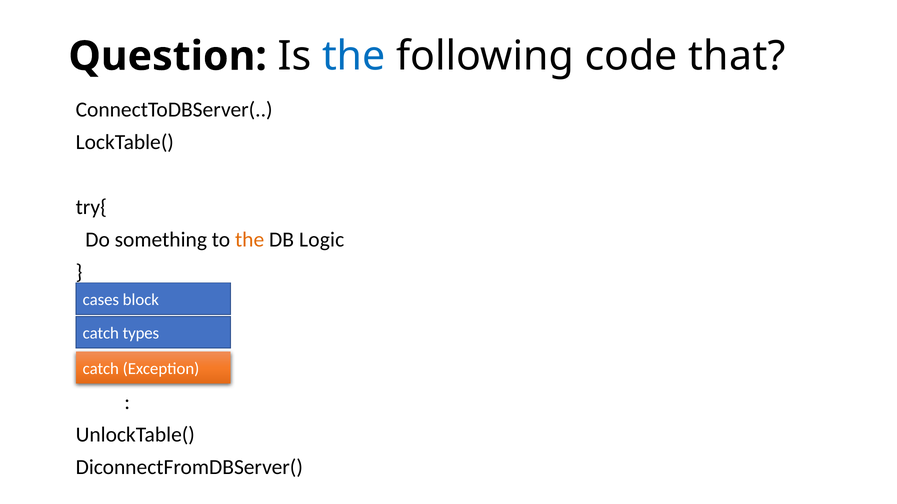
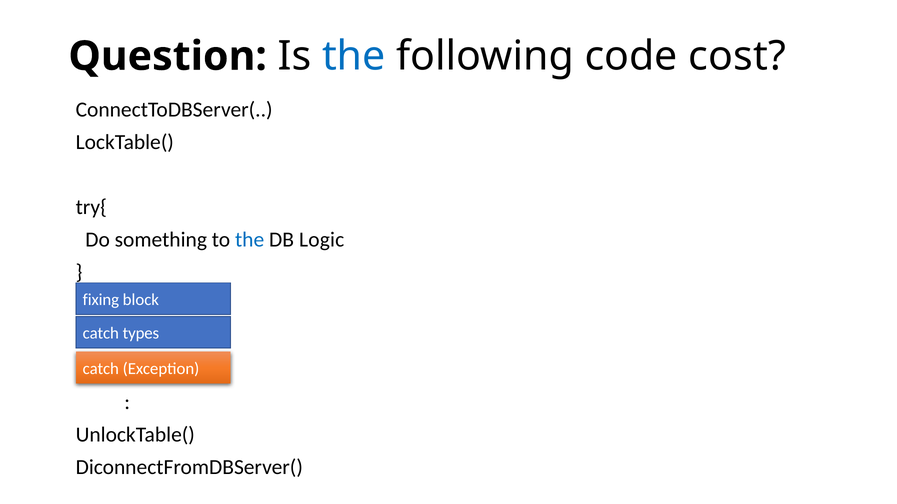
that: that -> cost (737, 56)
the colour: orange -> blue (250, 240)
cases: cases -> fixing (101, 300)
